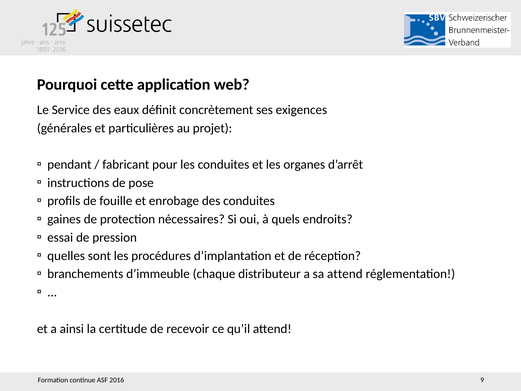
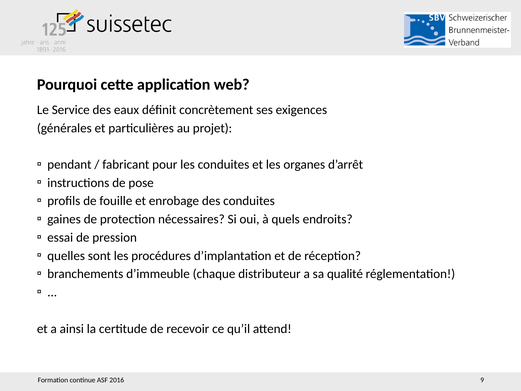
sa attend: attend -> qualité (345, 274)
